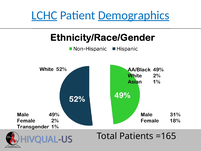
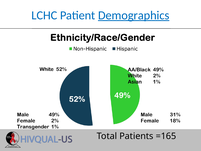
LCHC underline: present -> none (44, 15)
